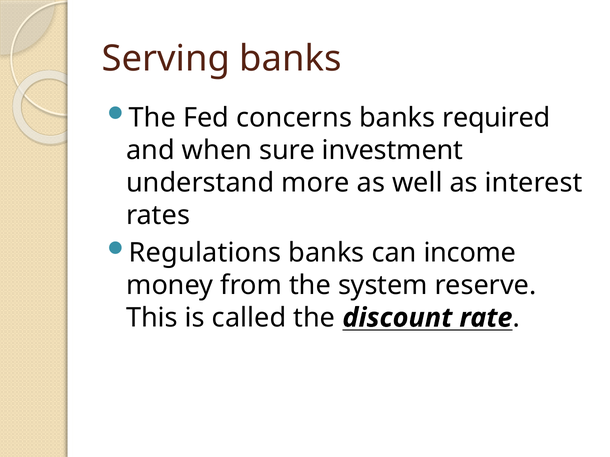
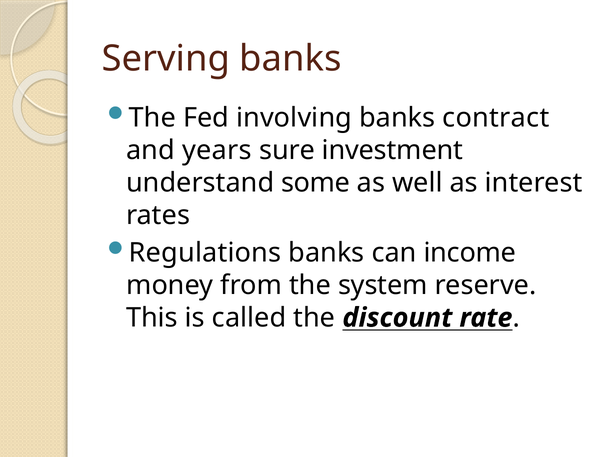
concerns: concerns -> involving (294, 118)
required: required -> contract (496, 118)
when: when -> years (217, 150)
more: more -> some (316, 183)
